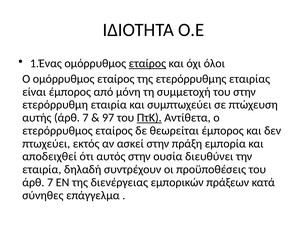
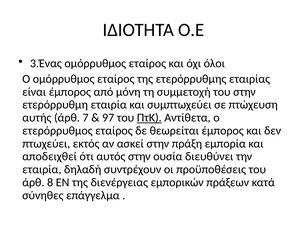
1.Ένας: 1.Ένας -> 3.Ένας (46, 63)
εταίρος underline: present -> none (147, 63)
7: 7 -> 8 (50, 182)
